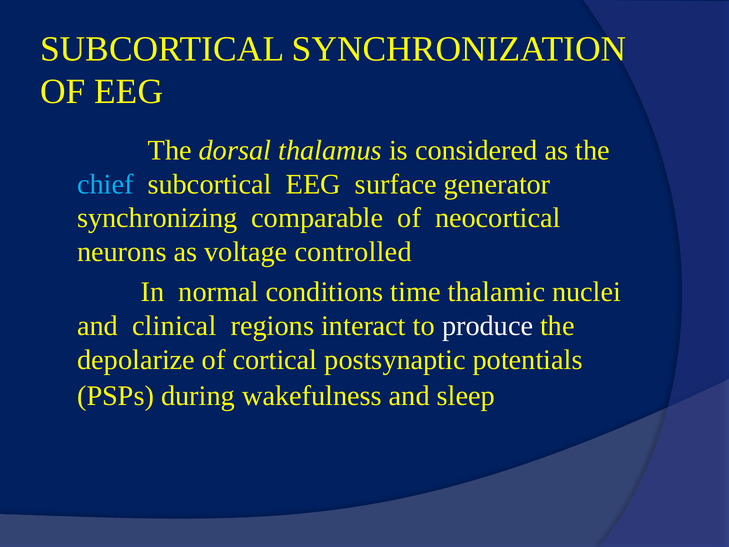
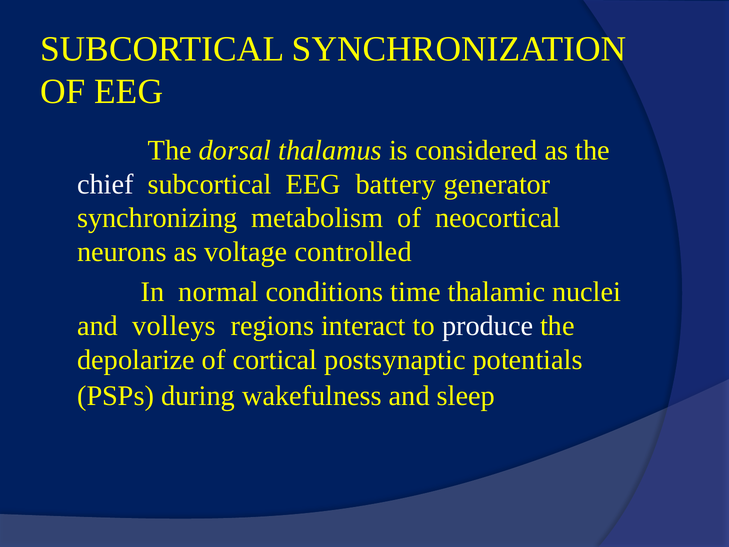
chief colour: light blue -> white (105, 184)
surface: surface -> battery (396, 184)
comparable: comparable -> metabolism (317, 218)
clinical: clinical -> volleys (174, 326)
